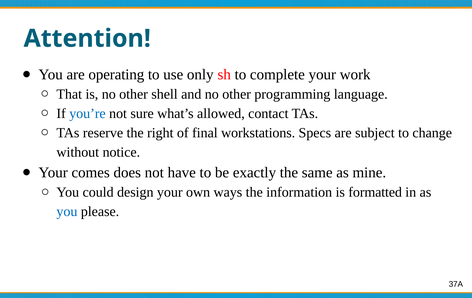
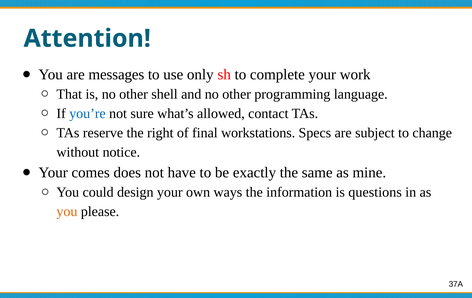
operating: operating -> messages (116, 74)
formatted: formatted -> questions (375, 192)
you colour: blue -> orange (67, 211)
